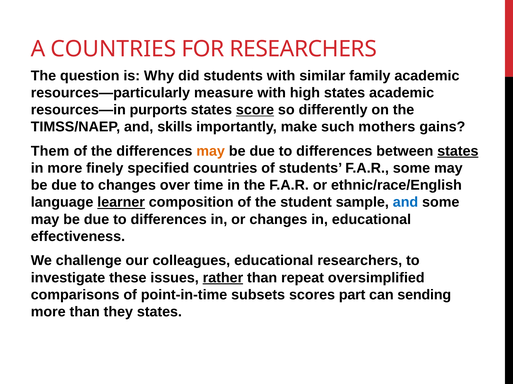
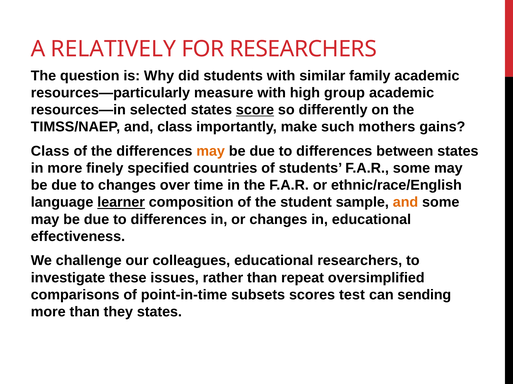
A COUNTRIES: COUNTRIES -> RELATIVELY (113, 49)
high states: states -> group (344, 93)
purports: purports -> selected (158, 110)
and skills: skills -> class (175, 127)
Them: Them -> Class (50, 151)
states underline: present -> none (458, 151)
and colour: blue -> orange (405, 203)
rather underline: present -> none (223, 278)
part: part -> test (352, 295)
